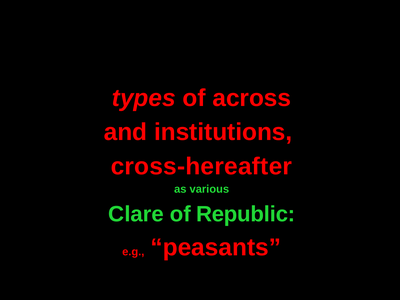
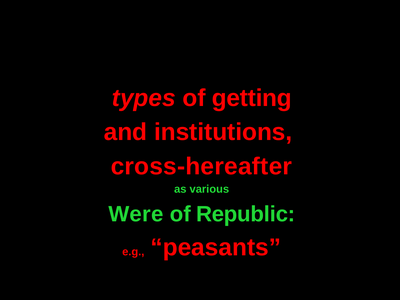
across: across -> getting (252, 98)
Clare: Clare -> Were (136, 214)
